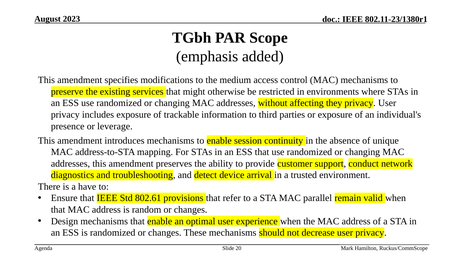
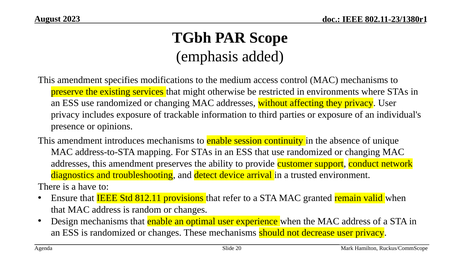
leverage: leverage -> opinions (115, 126)
802.61: 802.61 -> 812.11 (148, 198)
parallel: parallel -> granted (318, 198)
